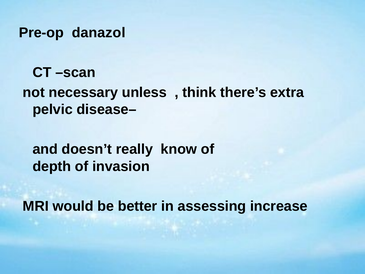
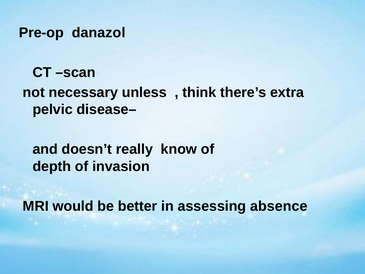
increase: increase -> absence (279, 206)
